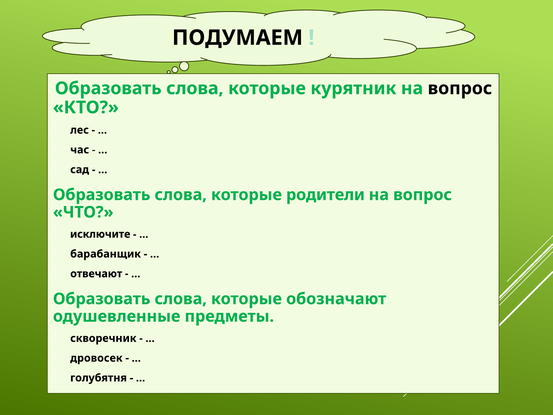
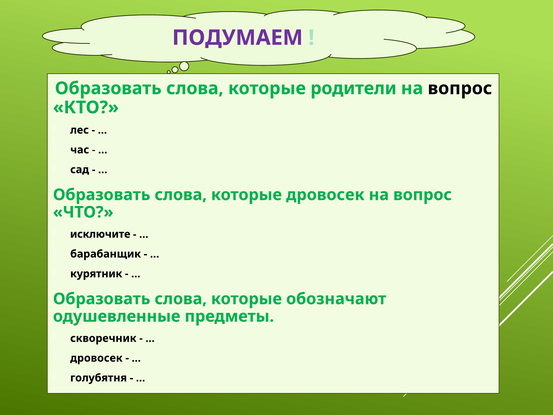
ПОДУМАЕМ colour: black -> purple (238, 38)
курятник: курятник -> родители (353, 88)
которые родители: родители -> дровосек (325, 195)
отвечают: отвечают -> курятник (96, 274)
